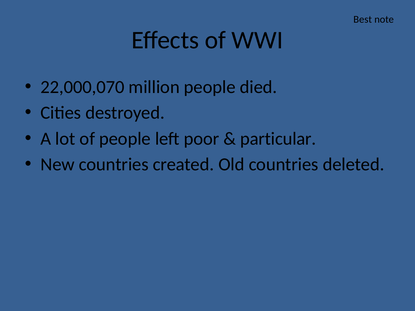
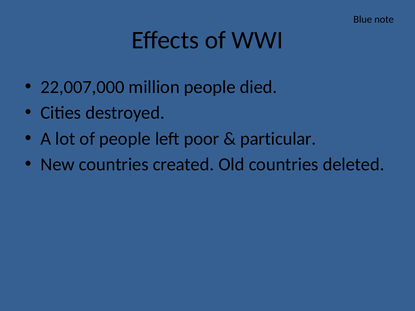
Best: Best -> Blue (363, 19)
22,000,070: 22,000,070 -> 22,007,000 (82, 87)
